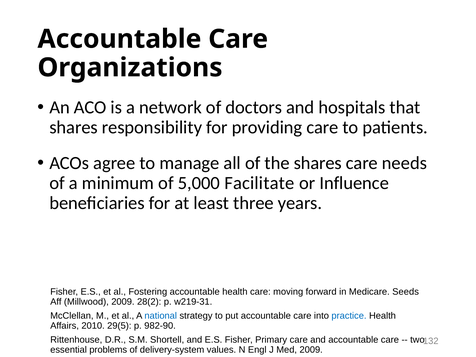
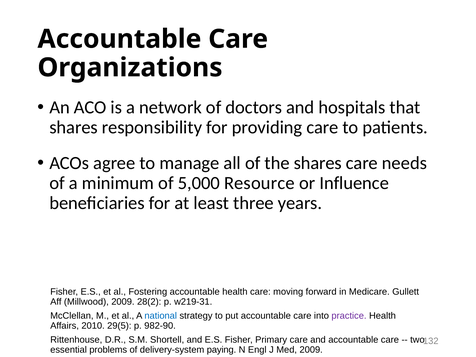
Facilitate: Facilitate -> Resource (259, 183)
Seeds: Seeds -> Gullett (406, 292)
practice colour: blue -> purple (349, 316)
values: values -> paying (222, 350)
